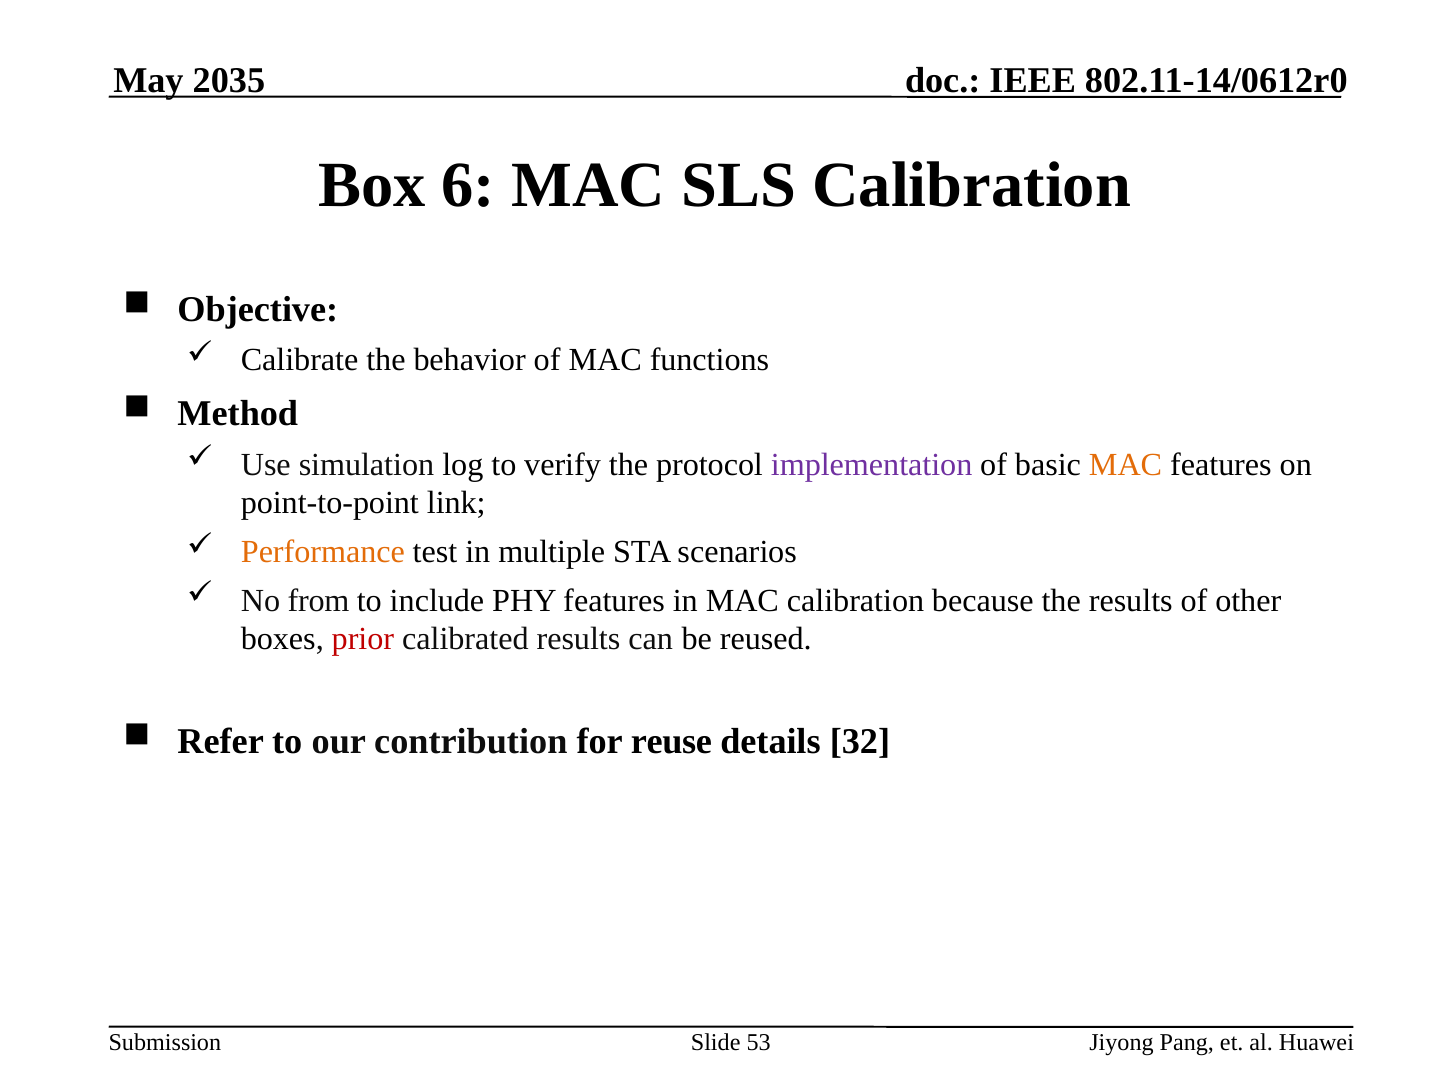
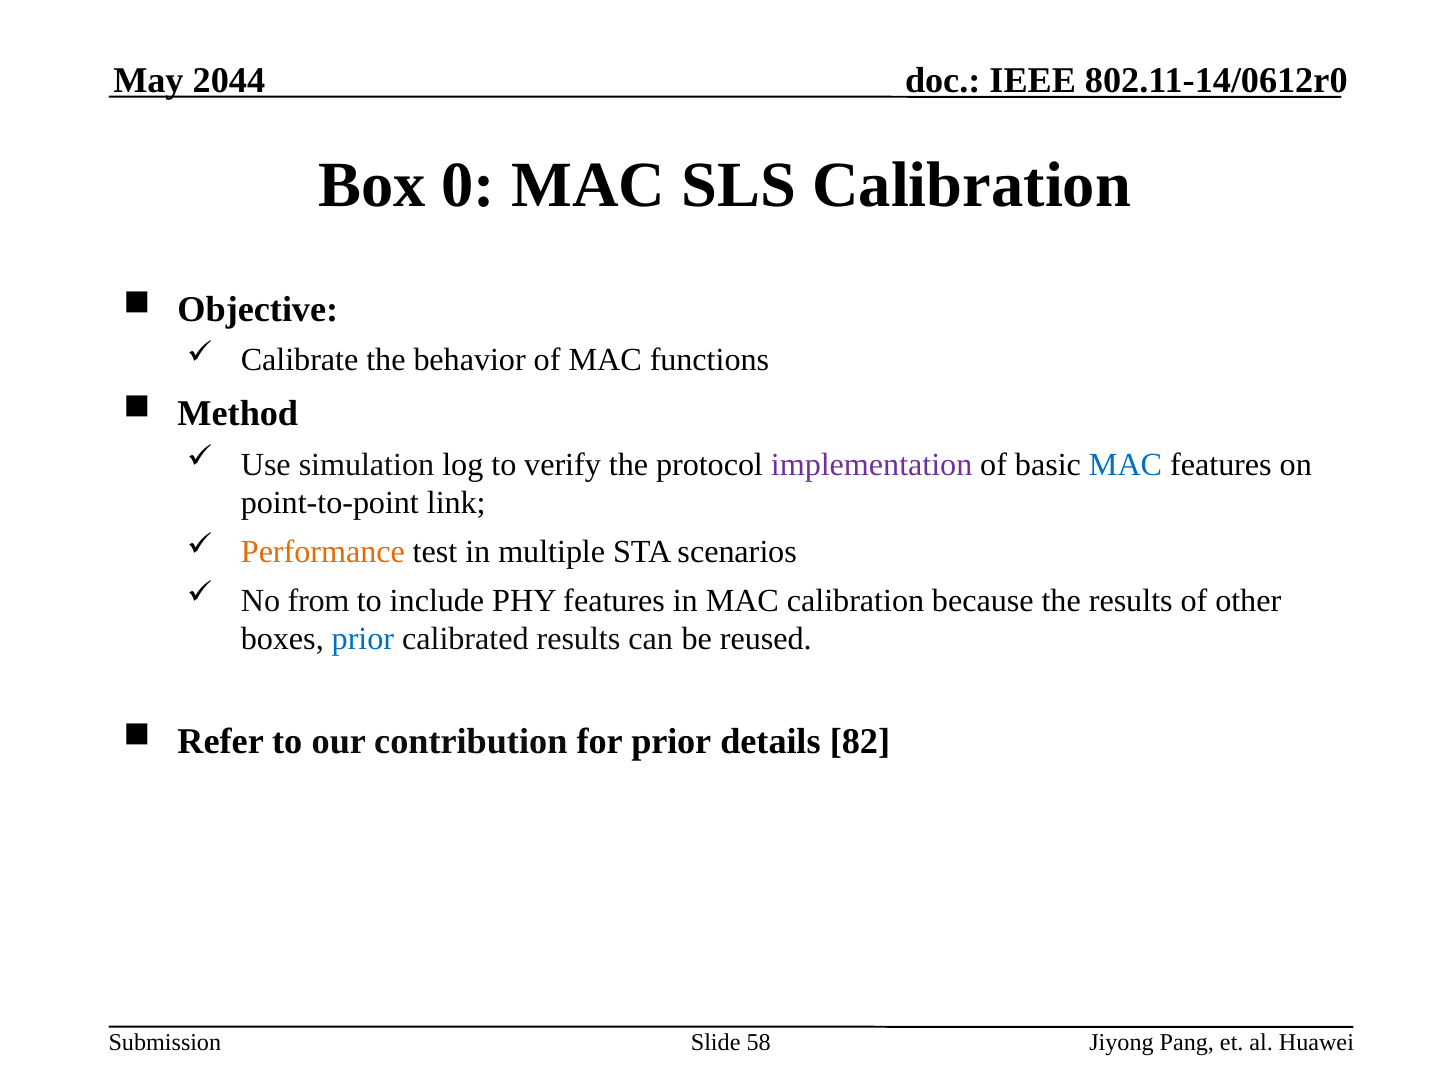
2035: 2035 -> 2044 (229, 81)
6: 6 -> 0 (468, 186)
MAC colour: orange -> blue (1126, 465)
prior colour: red -> blue (363, 639)
for reuse: reuse -> prior (671, 741)
32: 32 -> 82 (860, 741)
53: 53 -> 58 (759, 1043)
